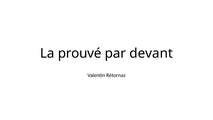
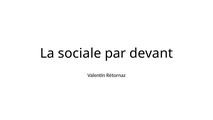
prouvé: prouvé -> sociale (80, 53)
